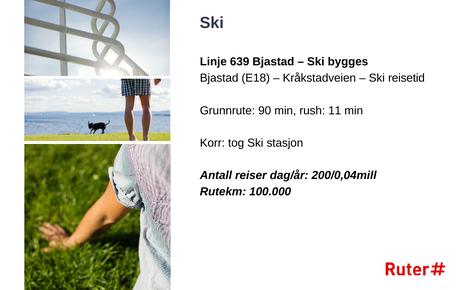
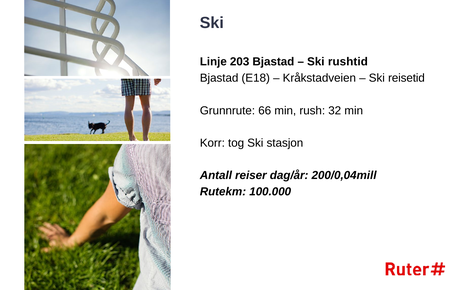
639: 639 -> 203 (240, 62)
bygges: bygges -> rushtid (348, 62)
90: 90 -> 66 (265, 110)
11: 11 -> 32 (335, 110)
